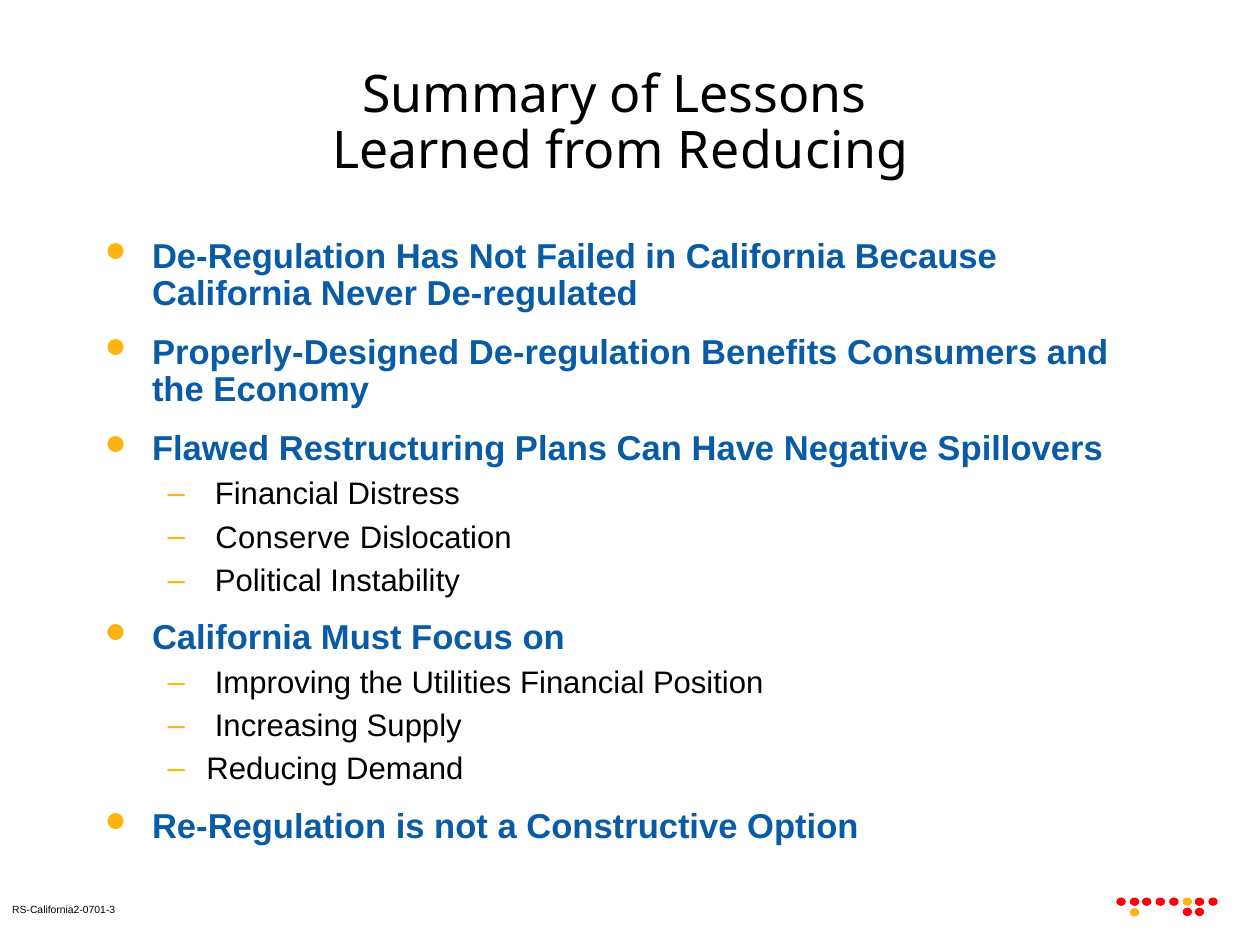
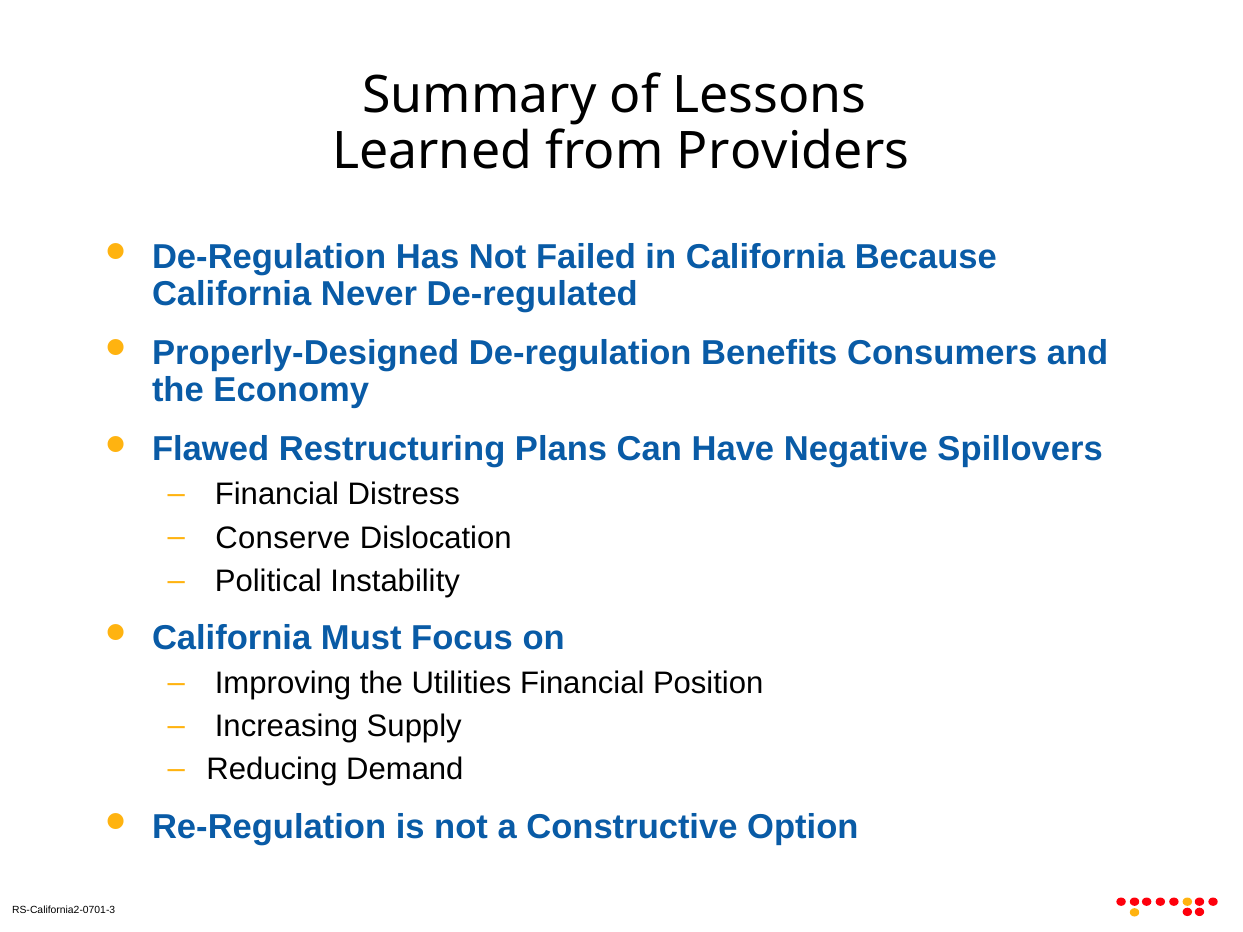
from Reducing: Reducing -> Providers (793, 151)
